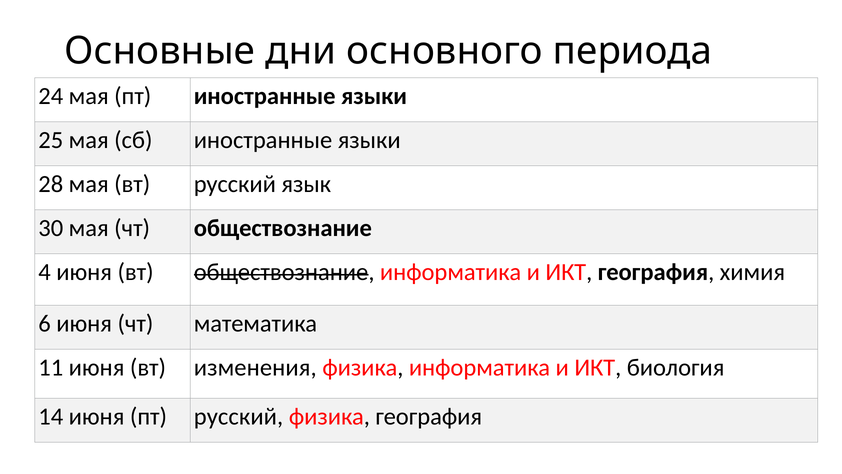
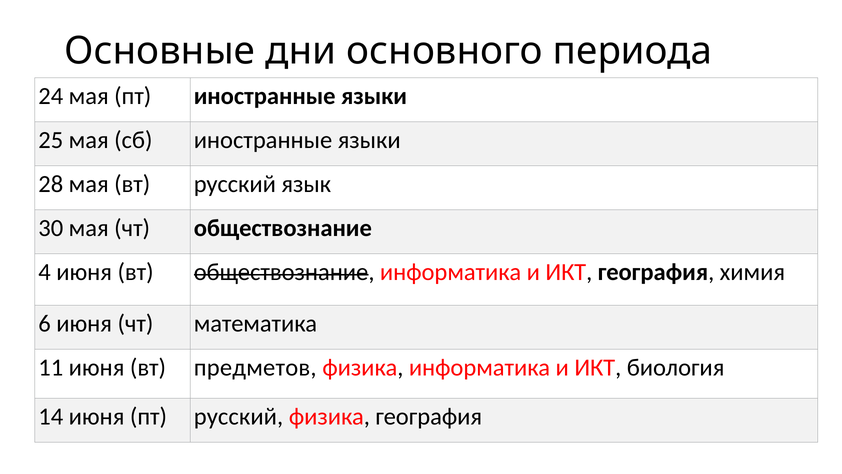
изменения: изменения -> предметов (255, 367)
